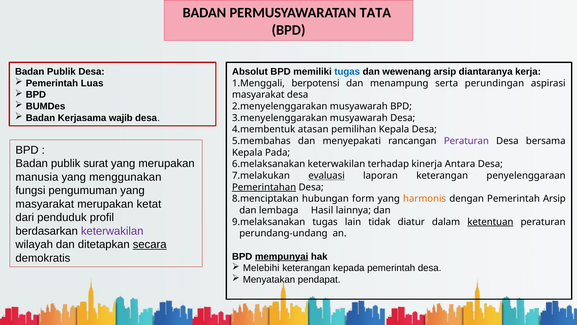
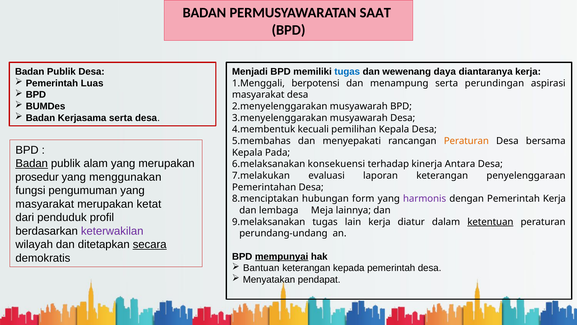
TATA: TATA -> SAAT (375, 13)
Absolut: Absolut -> Menjadi (250, 72)
wewenang arsip: arsip -> daya (445, 72)
Kerjasama wajib: wajib -> serta (121, 118)
atasan: atasan -> kecuali (313, 129)
Peraturan colour: purple -> orange (466, 141)
Badan underline: none -> present (32, 163)
surat: surat -> alam (96, 163)
keterwakilan: keterwakilan -> konsekuensi (336, 164)
manusia: manusia -> prosedur (37, 177)
evaluasi underline: present -> none (327, 175)
Pemerintahan underline: present -> none (264, 187)
harmonis colour: orange -> purple (425, 199)
Pemerintah Arsip: Arsip -> Kerja (554, 199)
Hasil: Hasil -> Meja (322, 210)
lain tidak: tidak -> kerja (379, 222)
Melebihi: Melebihi -> Bantuan (261, 268)
